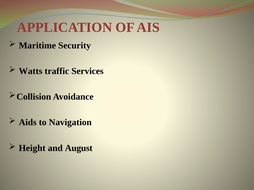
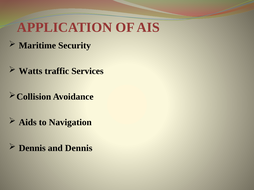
Height: Height -> Dennis (32, 148)
and August: August -> Dennis (79, 148)
